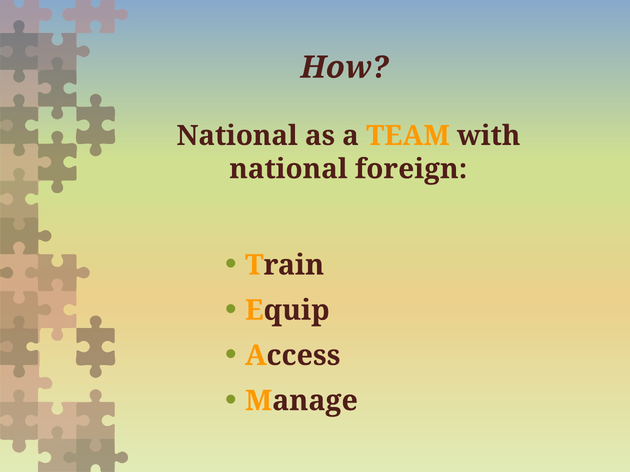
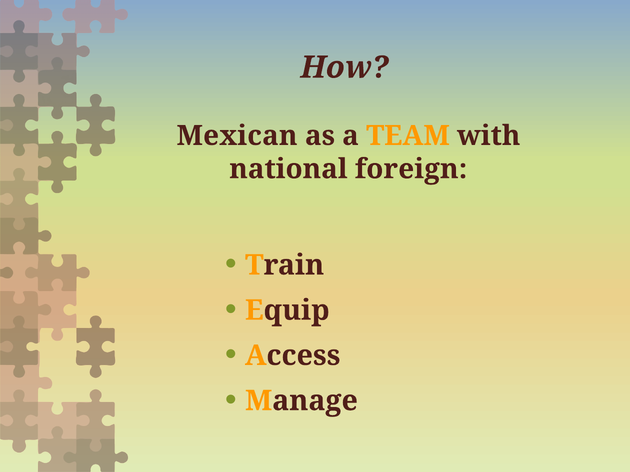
National: National -> Mexican (237, 136)
